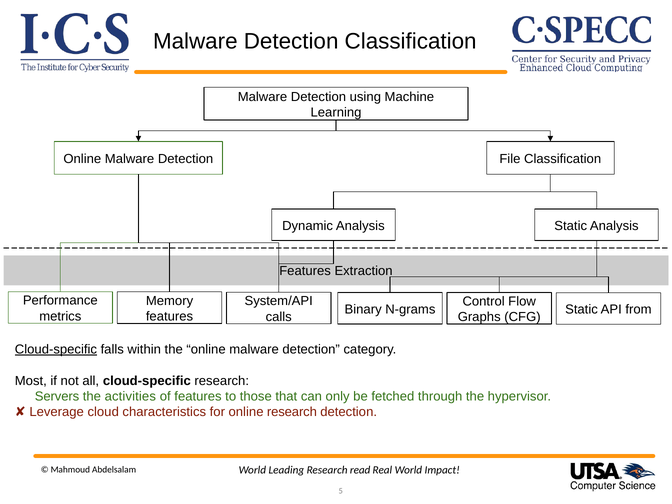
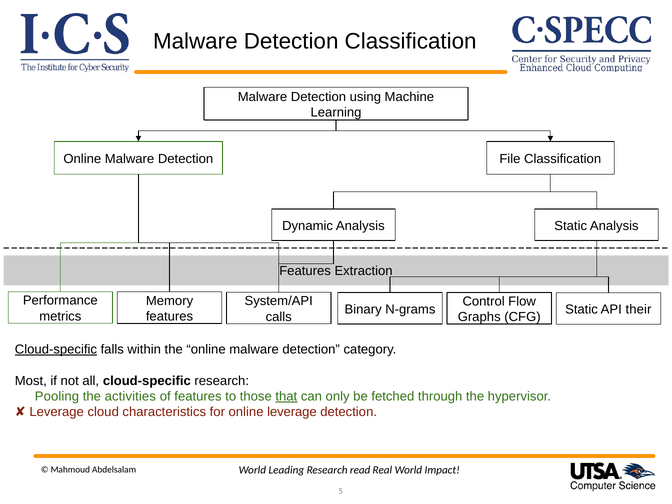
from: from -> their (638, 309)
Servers: Servers -> Pooling (57, 396)
that underline: none -> present (286, 396)
online research: research -> leverage (292, 412)
